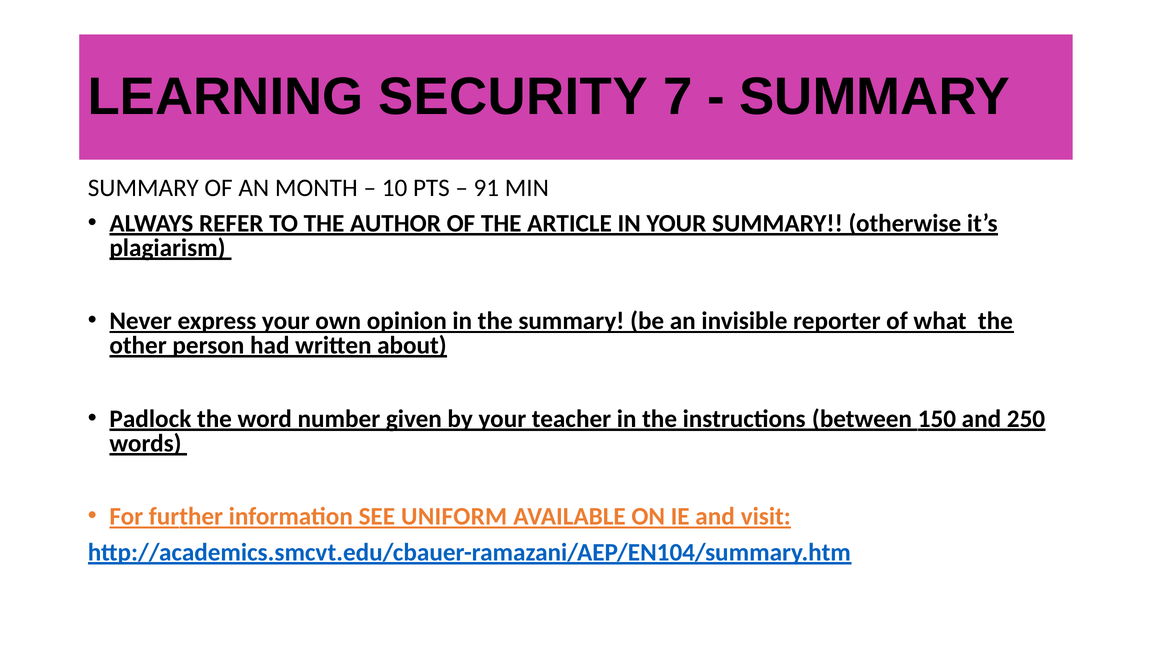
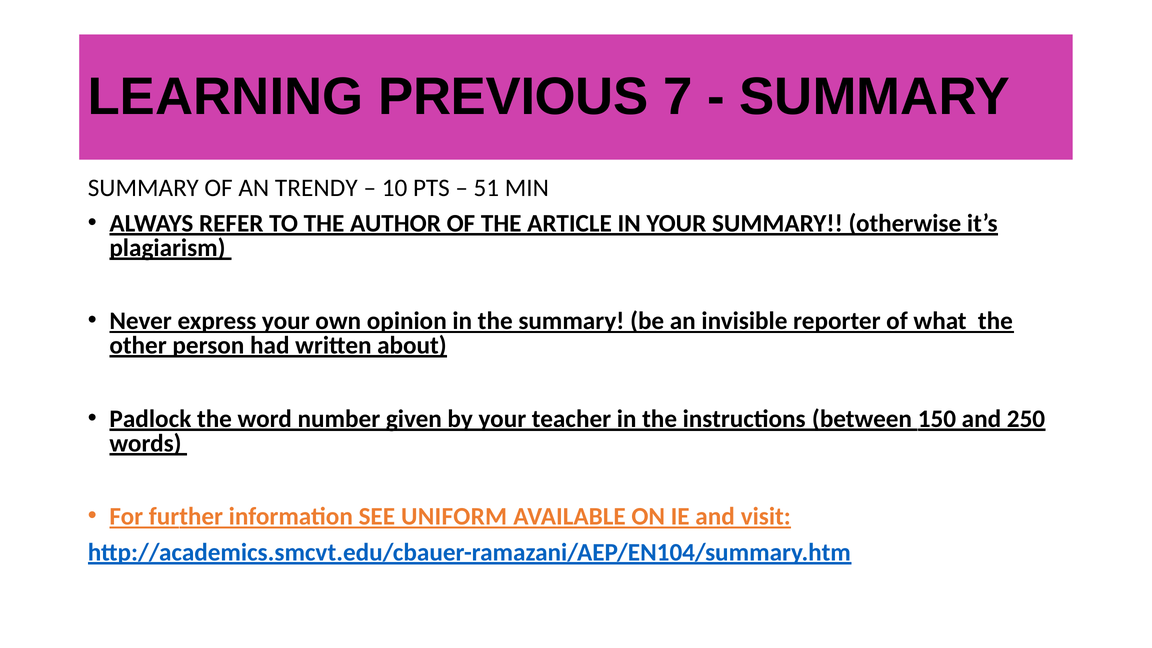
SECURITY: SECURITY -> PREVIOUS (513, 97)
MONTH: MONTH -> TRENDY (316, 188)
91: 91 -> 51 (486, 188)
